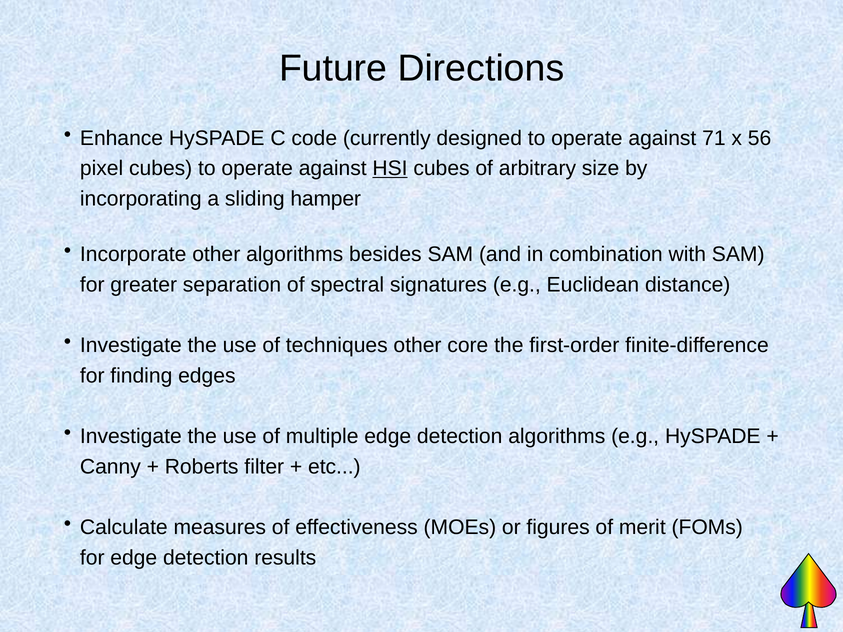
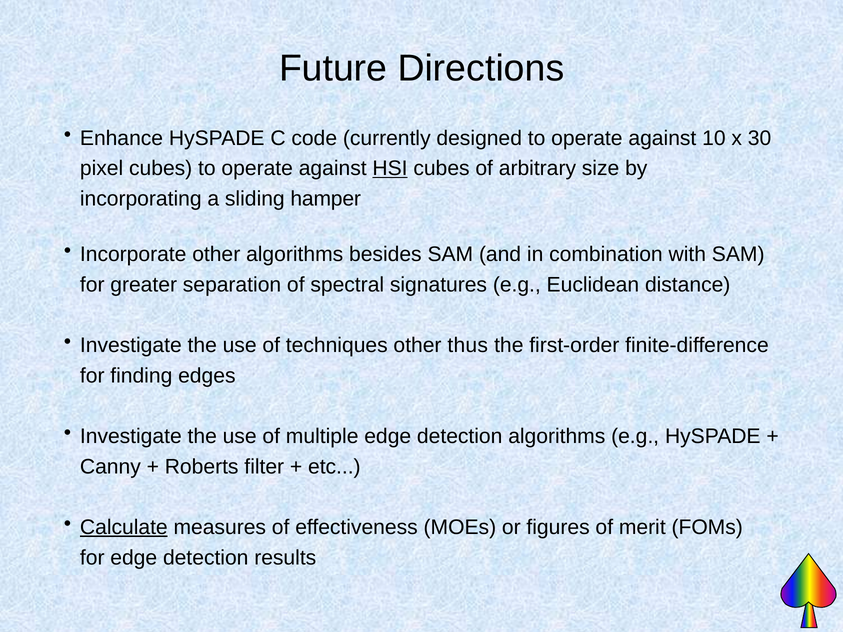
71: 71 -> 10 (714, 138)
56: 56 -> 30 (760, 138)
core: core -> thus (468, 345)
Calculate underline: none -> present (124, 527)
